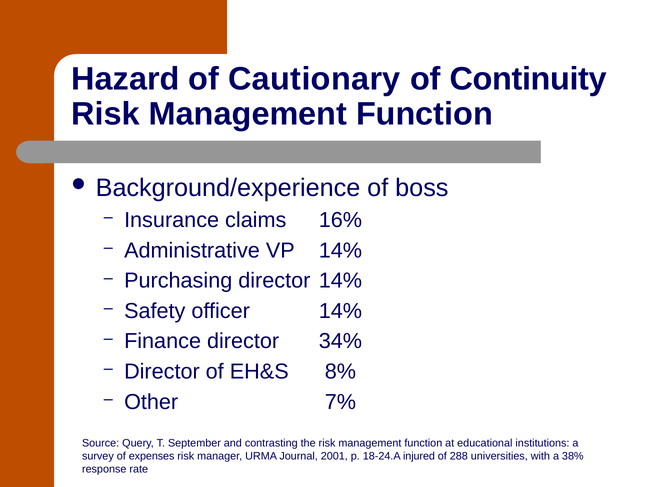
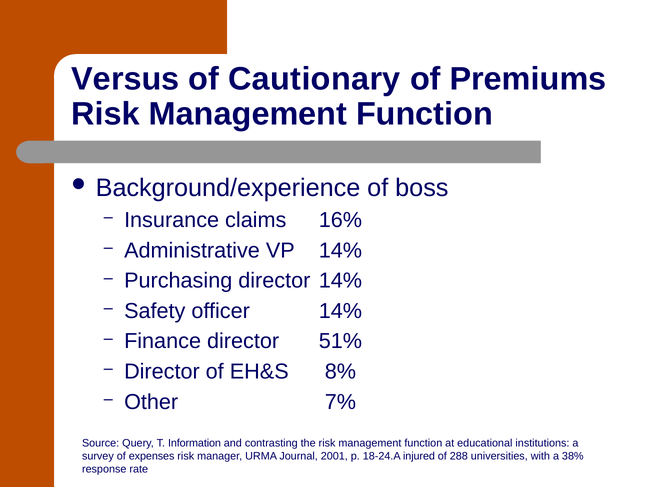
Hazard: Hazard -> Versus (125, 79)
Continuity: Continuity -> Premiums (528, 79)
34%: 34% -> 51% (340, 341)
September: September -> Information (195, 443)
